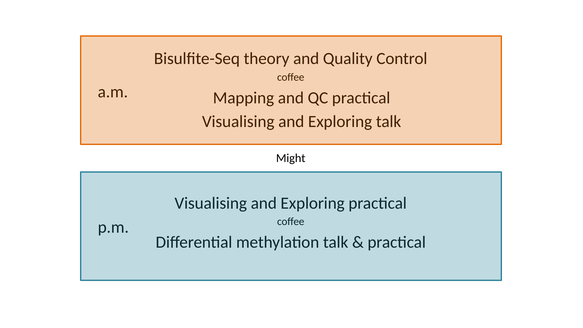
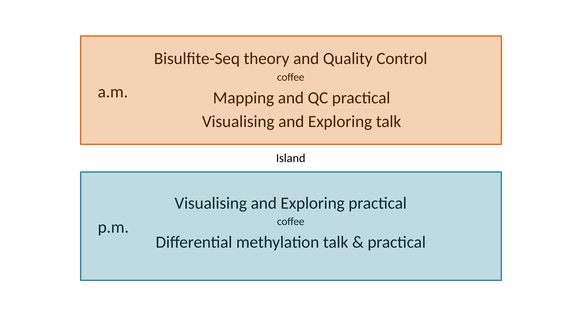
Might: Might -> Island (291, 158)
